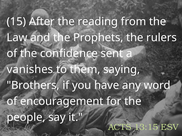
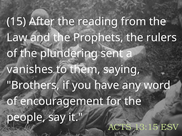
confidence: confidence -> plundering (69, 54)
